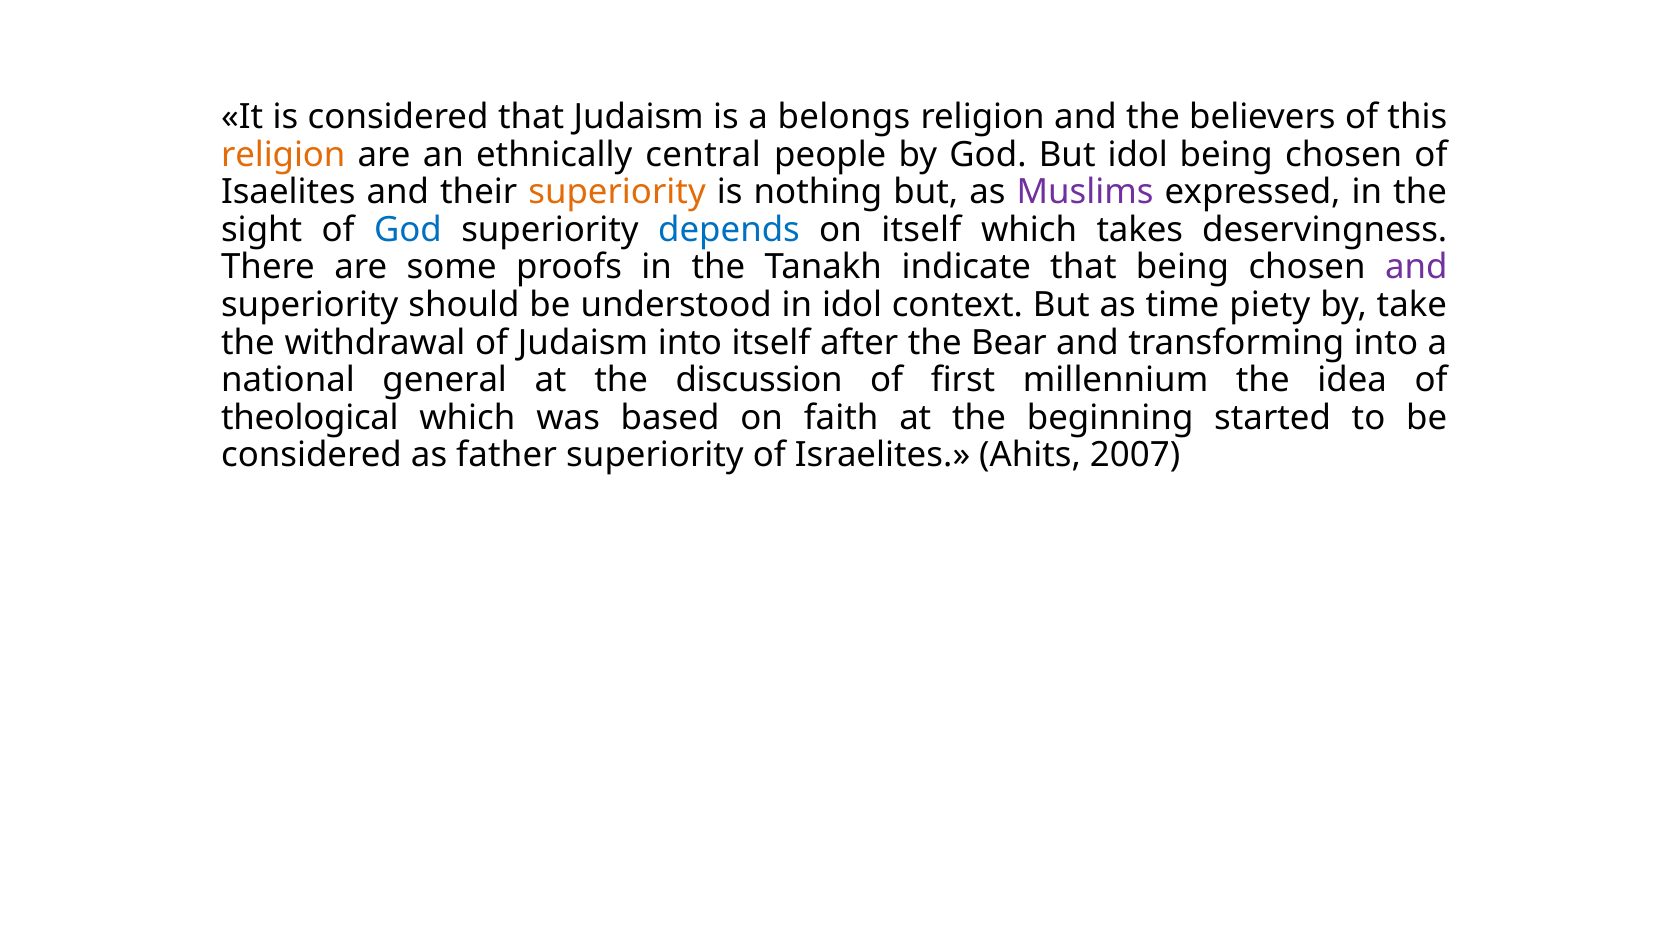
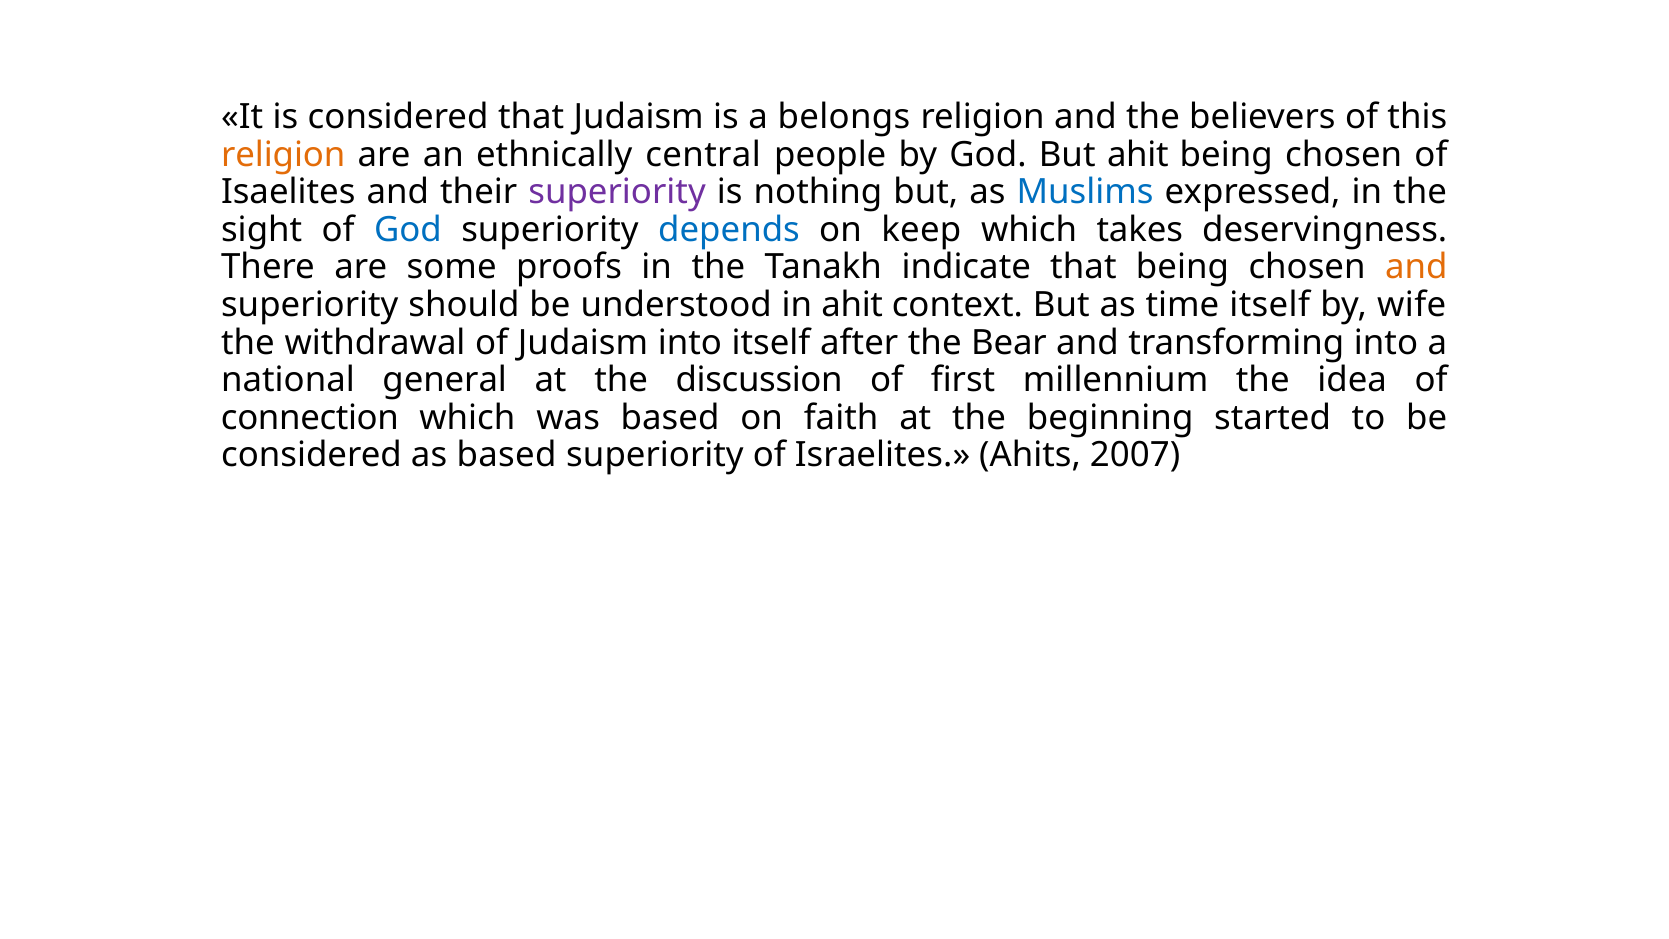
But idol: idol -> ahit (1138, 155)
superiority colour: orange -> purple (617, 192)
Muslims colour: purple -> blue (1085, 192)
on itself: itself -> keep (921, 230)
and colour: purple -> orange (1416, 267)
in idol: idol -> ahit (852, 305)
time piety: piety -> itself (1270, 305)
take: take -> wife (1412, 305)
theological: theological -> connection (310, 418)
as father: father -> based (507, 455)
